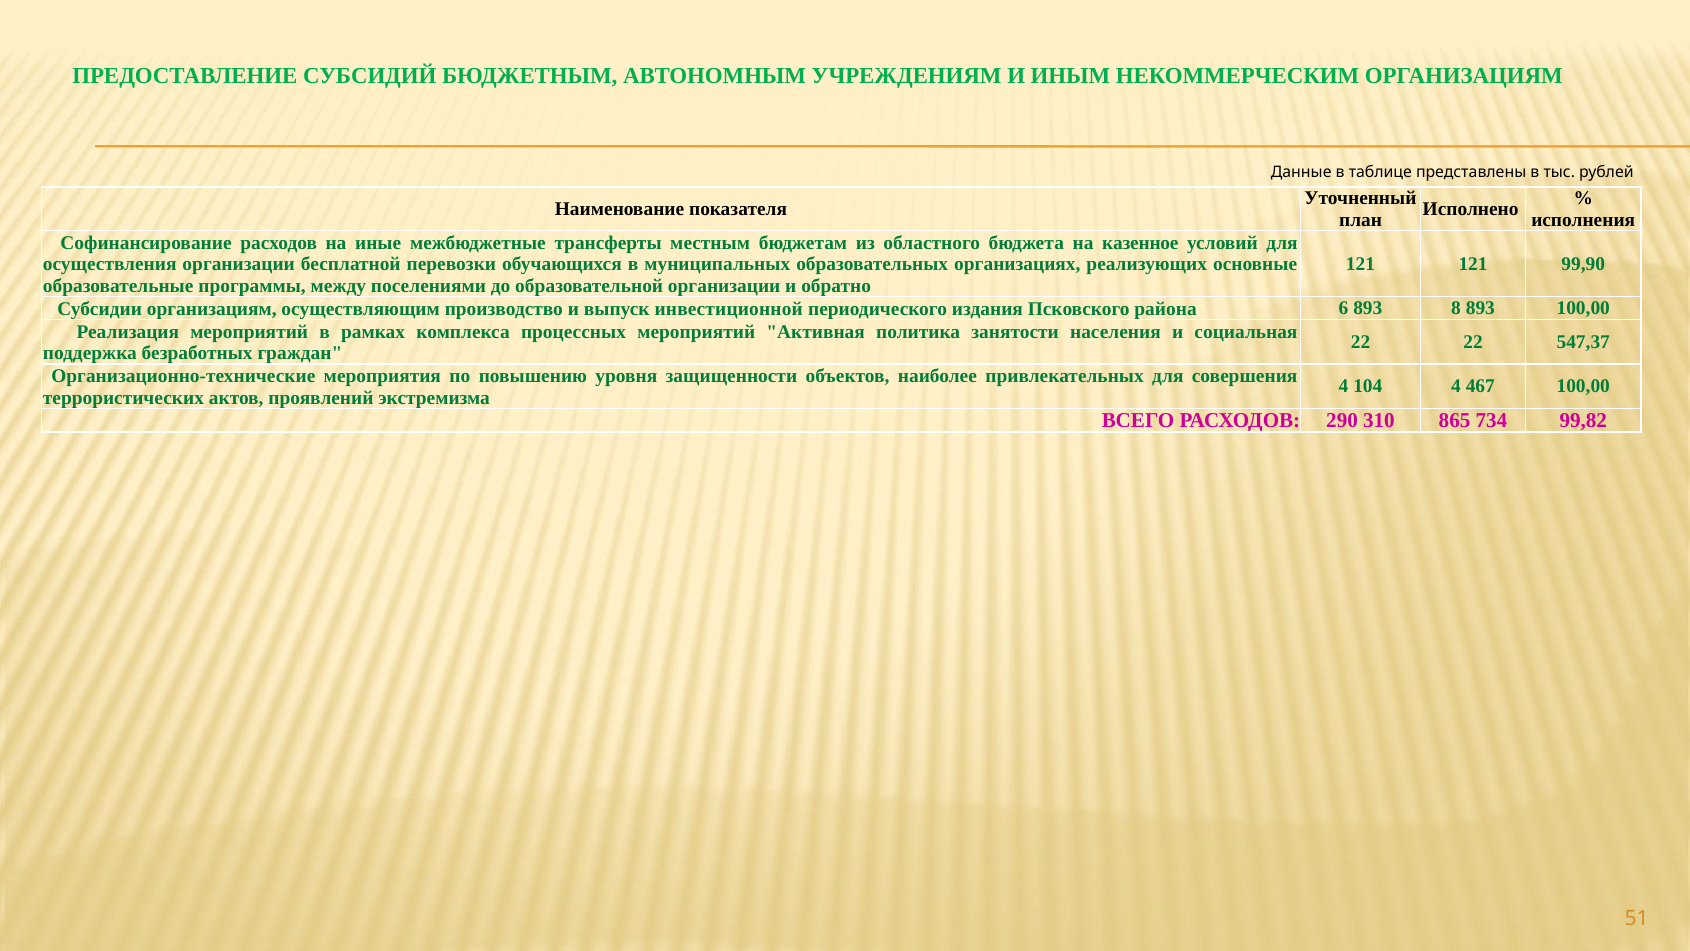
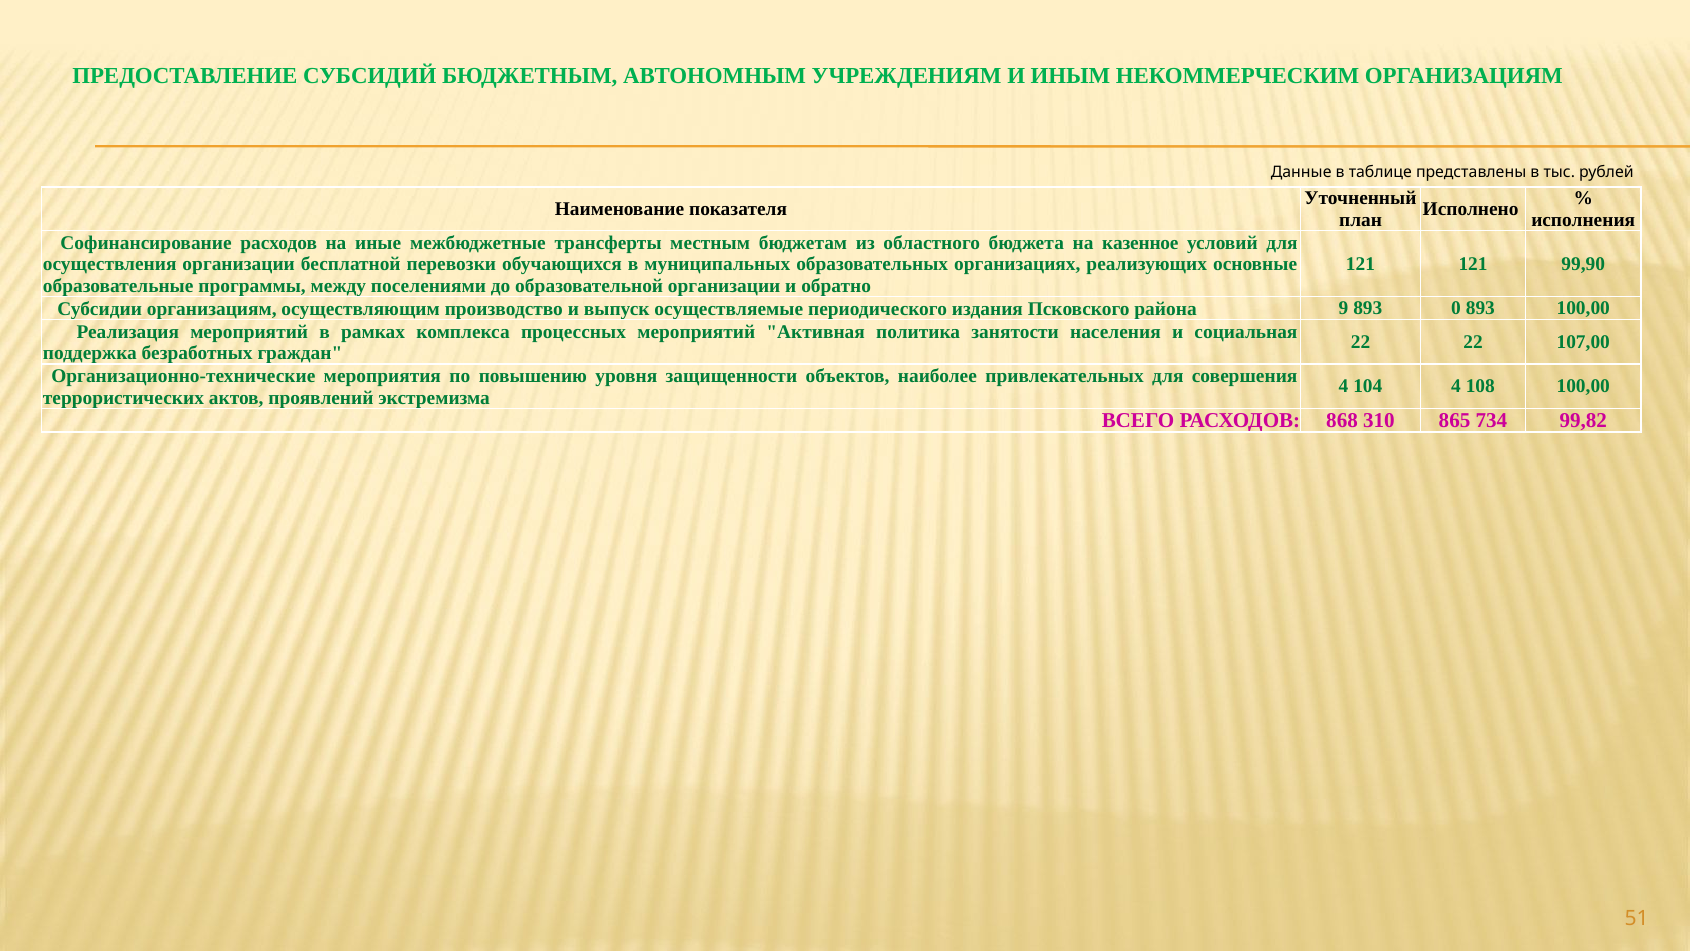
инвестиционной: инвестиционной -> осуществляемые (729, 309)
6: 6 -> 9 (1344, 308)
8: 8 -> 0 (1456, 308)
547,37: 547,37 -> 107,00 (1583, 342)
467: 467 -> 108 (1480, 386)
290: 290 -> 868 (1342, 420)
